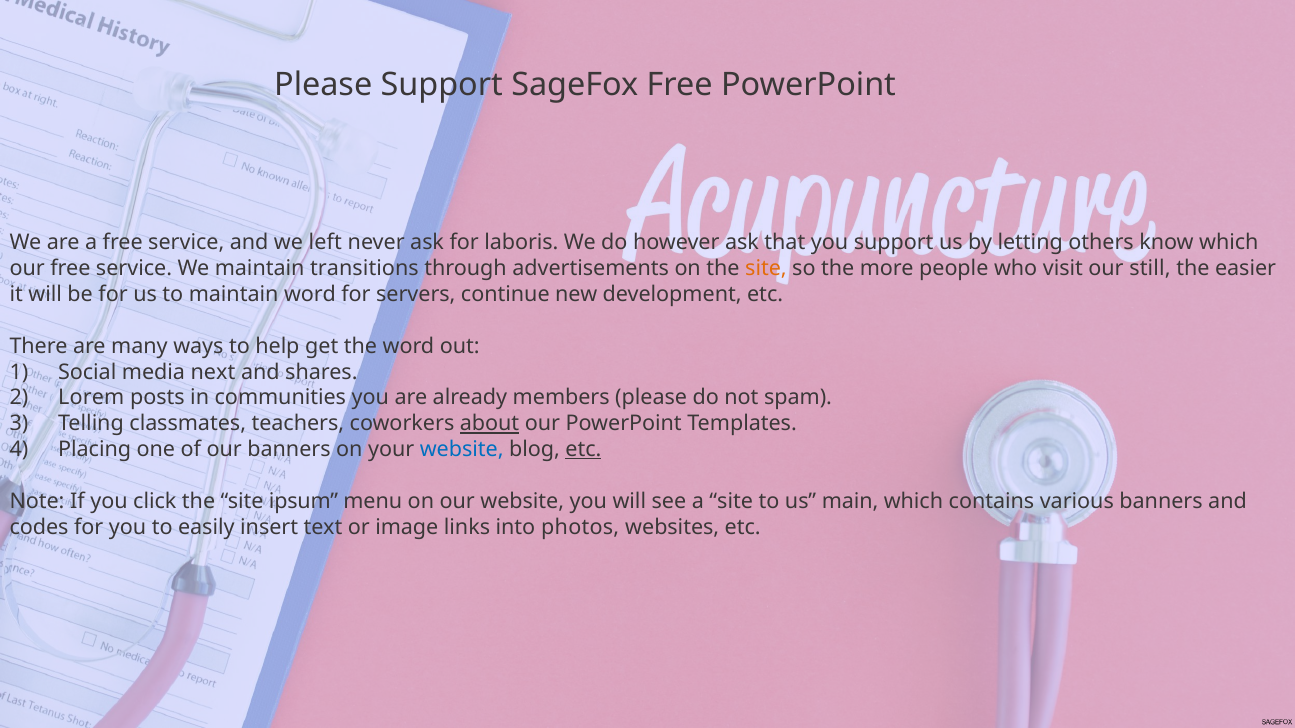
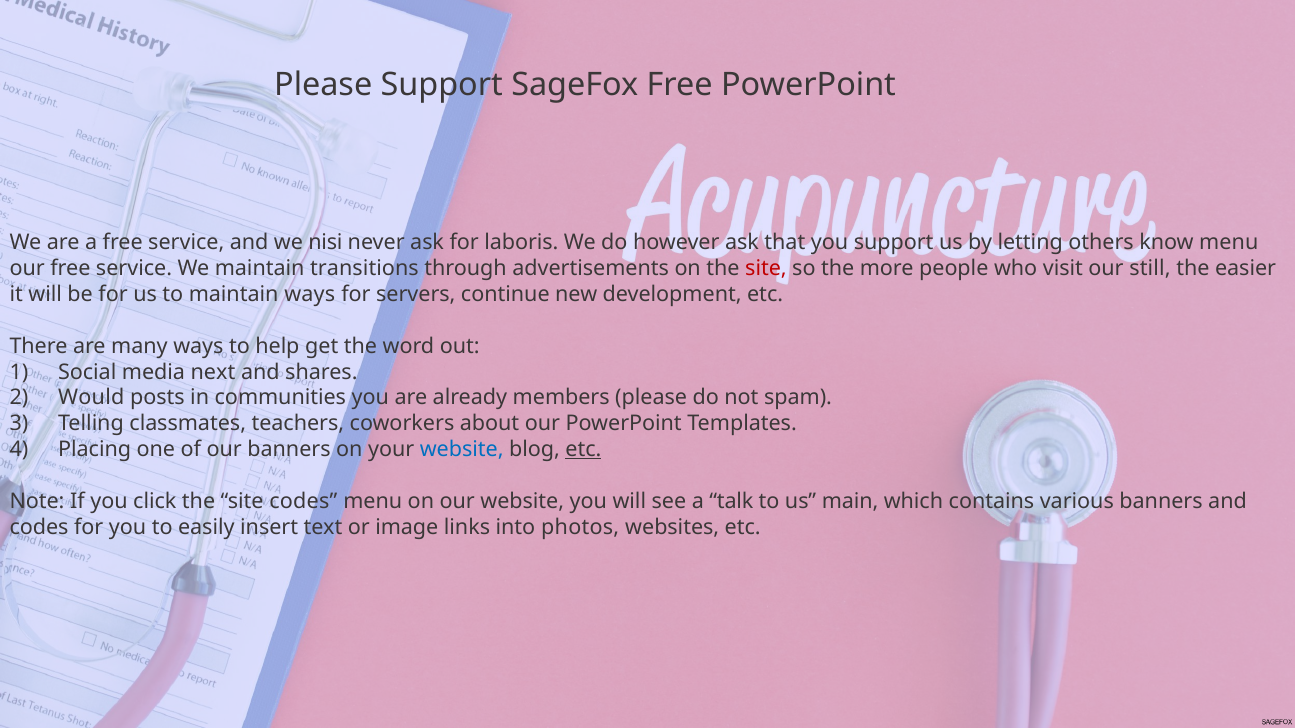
left: left -> nisi (325, 243)
know which: which -> menu (1229, 243)
site colour: orange -> red (766, 269)
maintain word: word -> ways (310, 295)
Lorem: Lorem -> Would (91, 398)
about underline: present -> none (490, 424)
site ipsum: ipsum -> codes (303, 502)
a site: site -> talk (731, 502)
